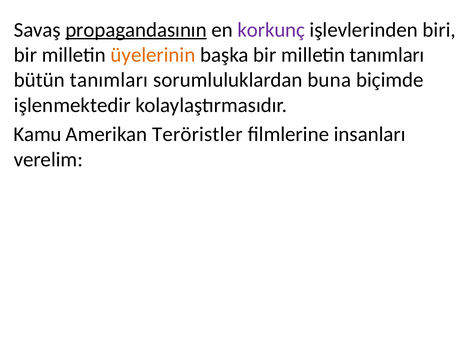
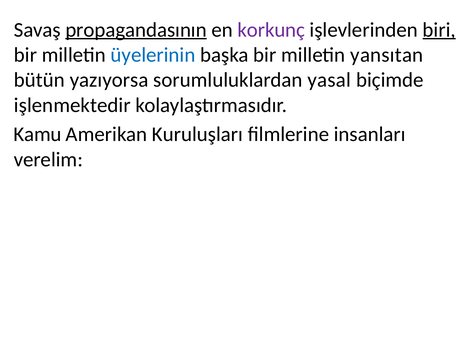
biri underline: none -> present (439, 30)
üyelerinin colour: orange -> blue (153, 55)
milletin tanımları: tanımları -> yansıtan (387, 55)
bütün tanımları: tanımları -> yazıyorsa (109, 80)
buna: buna -> yasal (329, 80)
Teröristler: Teröristler -> Kuruluşları (197, 135)
